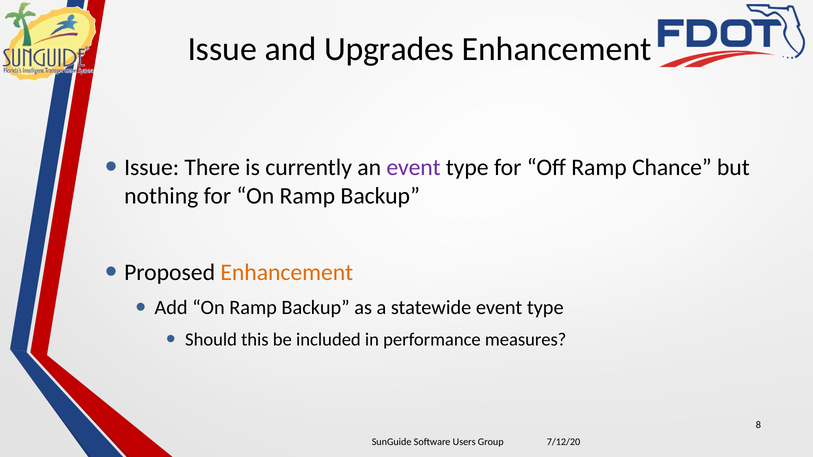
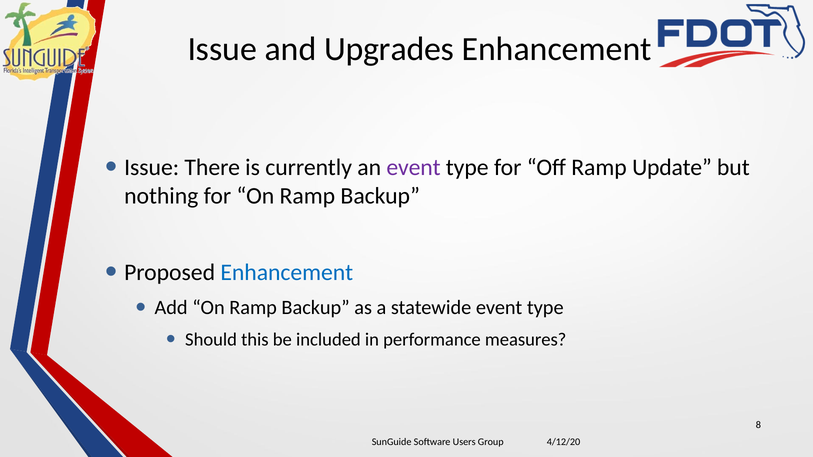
Chance: Chance -> Update (672, 168)
Enhancement colour: orange -> blue (287, 273)
7/12/20: 7/12/20 -> 4/12/20 (563, 442)
